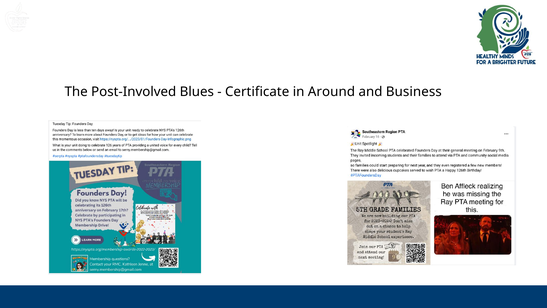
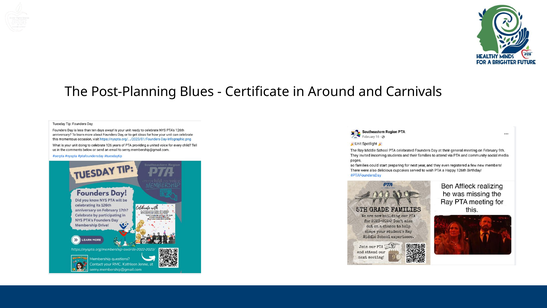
Post-Involved: Post-Involved -> Post-Planning (134, 92)
Business: Business -> Carnivals (414, 92)
